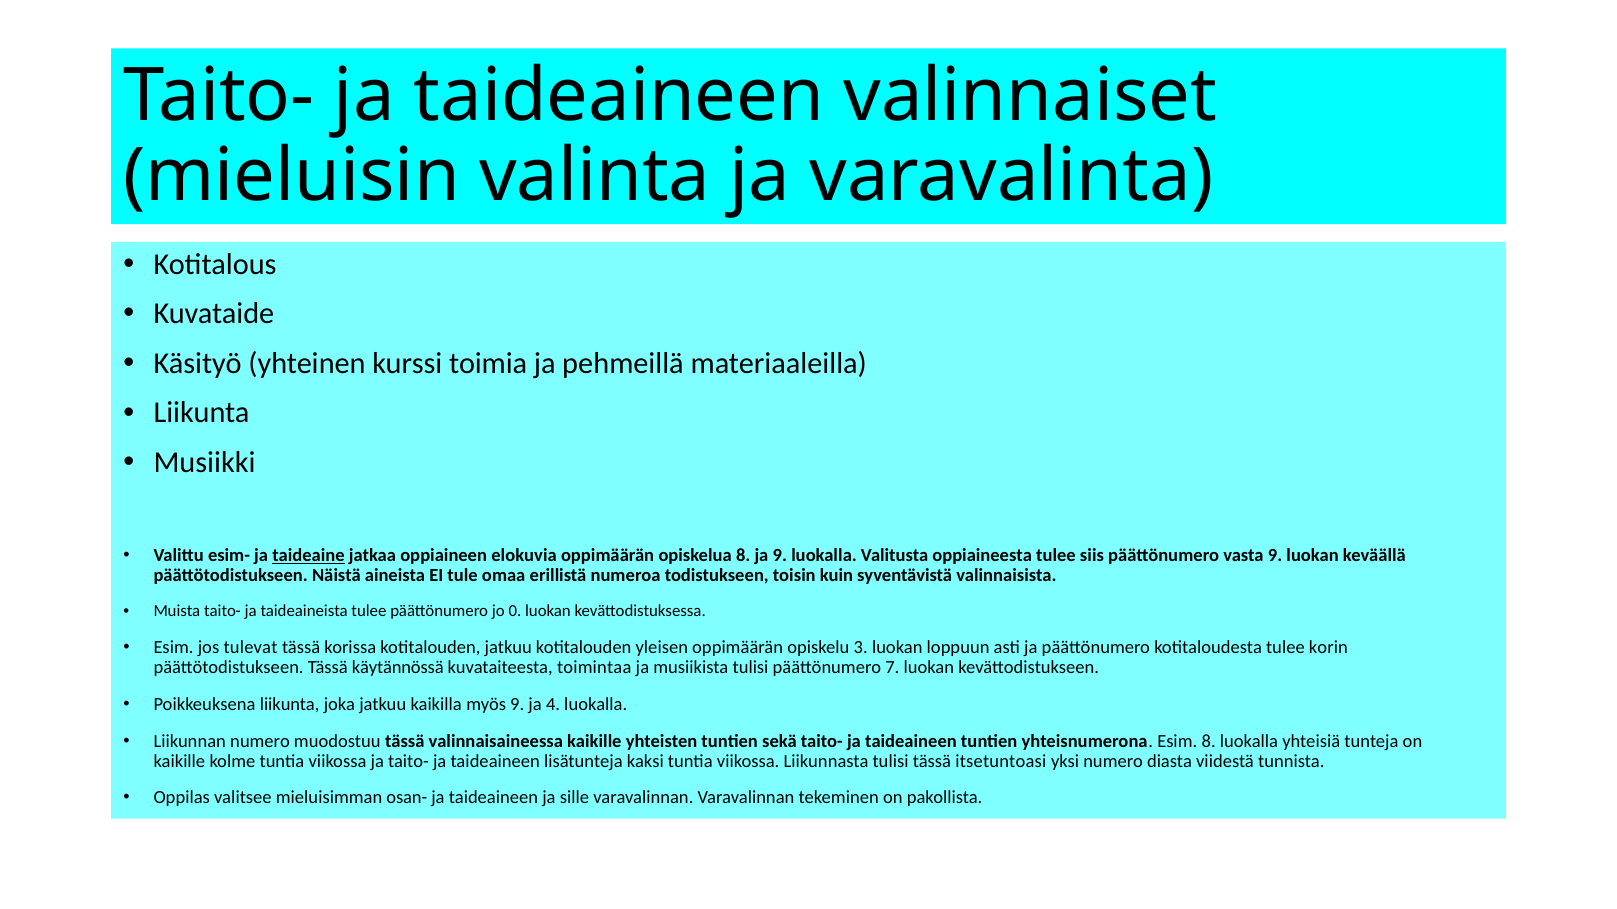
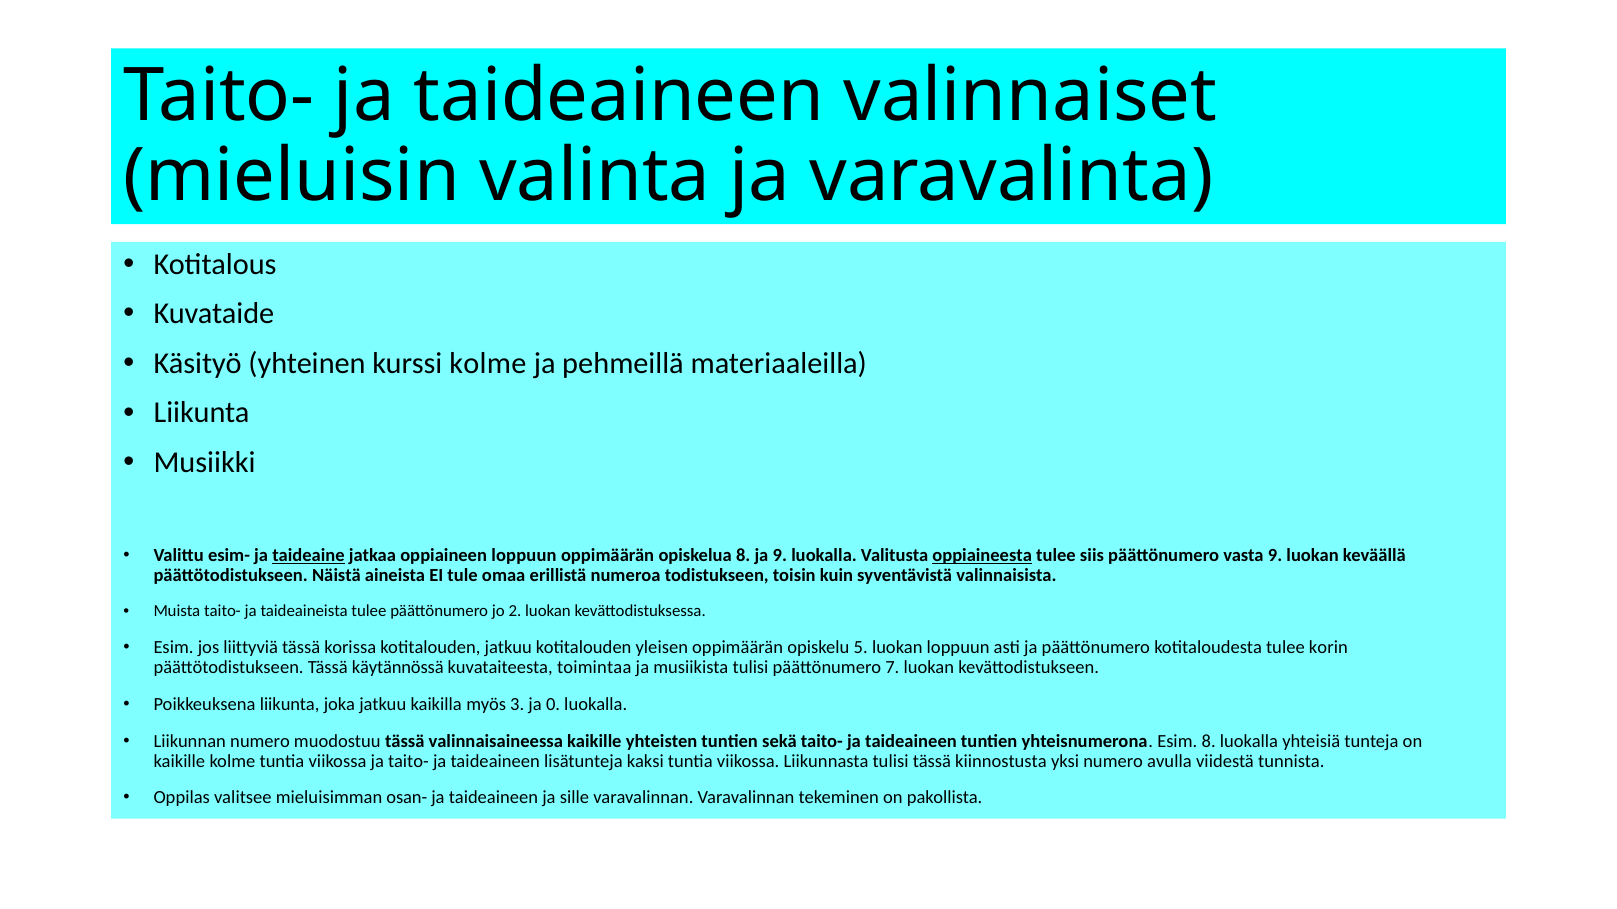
kurssi toimia: toimia -> kolme (488, 364)
oppiaineen elokuvia: elokuvia -> loppuun (524, 556)
oppiaineesta underline: none -> present (982, 556)
0: 0 -> 2 (515, 612)
tulevat: tulevat -> liittyviä (251, 648)
3: 3 -> 5 (861, 648)
myös 9: 9 -> 3 (517, 705)
4: 4 -> 0 (553, 705)
itsetuntoasi: itsetuntoasi -> kiinnostusta (1001, 761)
diasta: diasta -> avulla (1169, 761)
